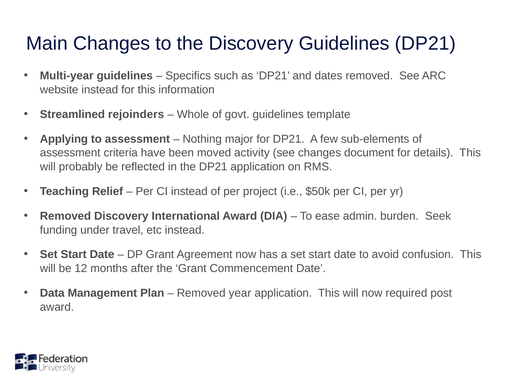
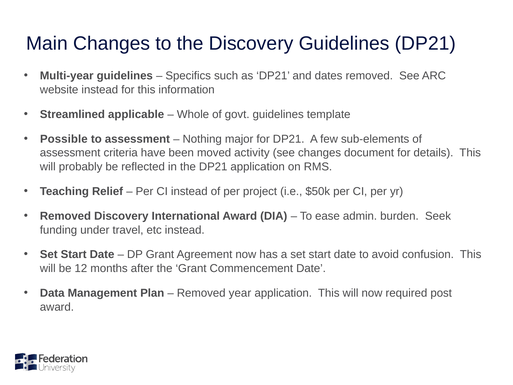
rejoinders: rejoinders -> applicable (136, 114)
Applying: Applying -> Possible (64, 139)
